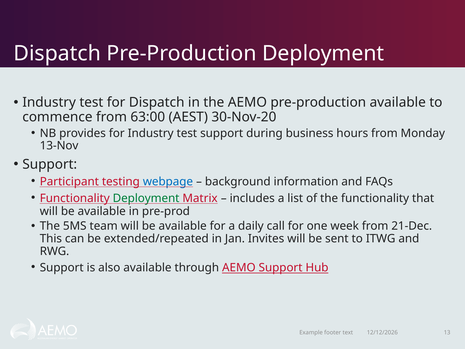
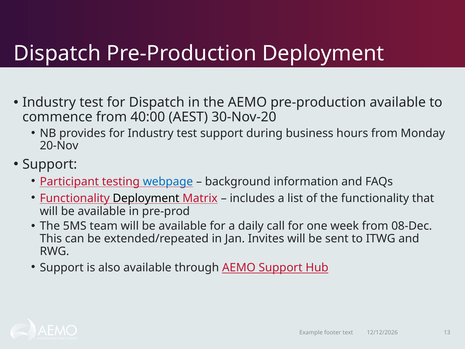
63:00: 63:00 -> 40:00 (148, 117)
13-Nov: 13-Nov -> 20-Nov (59, 146)
Deployment colour: green -> black (146, 198)
21-Dec: 21-Dec -> 08-Dec (412, 226)
